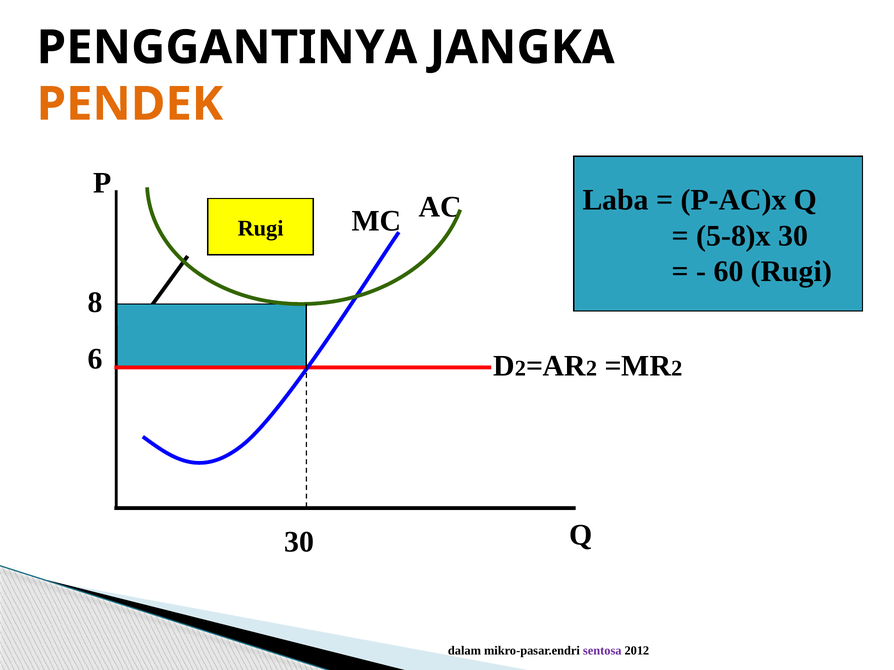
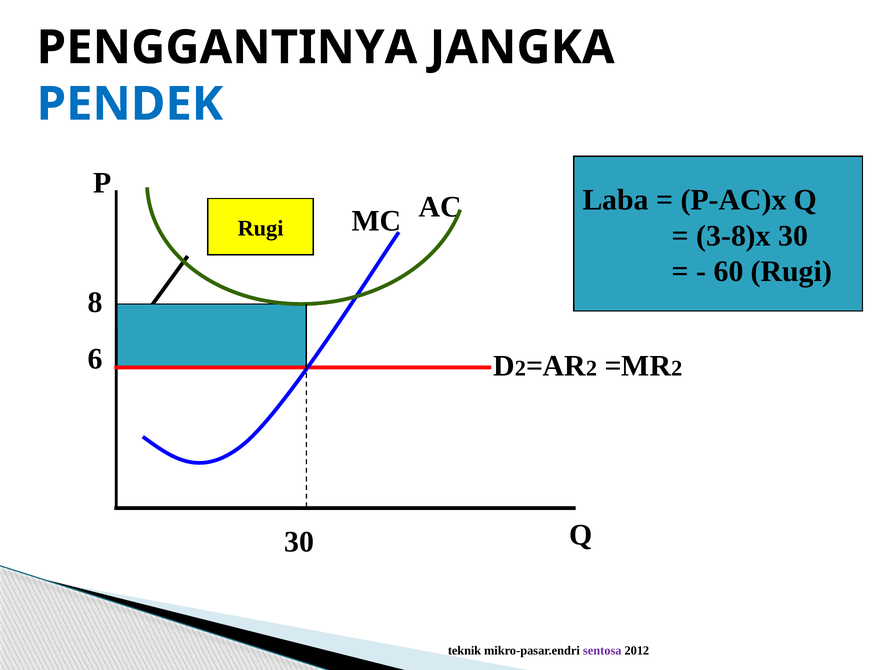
PENDEK colour: orange -> blue (130, 104)
5-8)x: 5-8)x -> 3-8)x (734, 236)
dalam: dalam -> teknik (465, 651)
